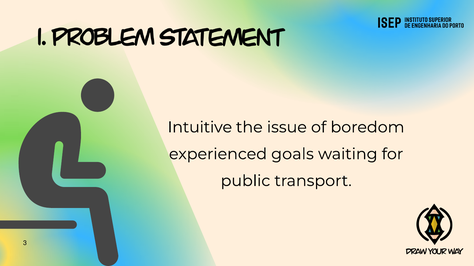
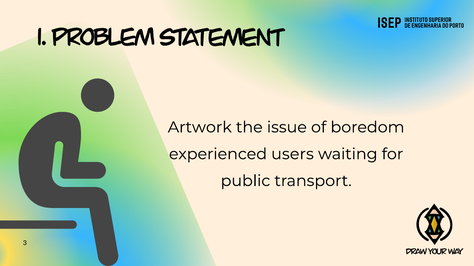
Intuitive: Intuitive -> Artwork (200, 128)
goals: goals -> users (292, 154)
